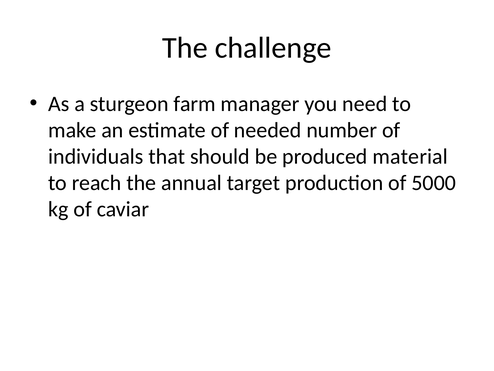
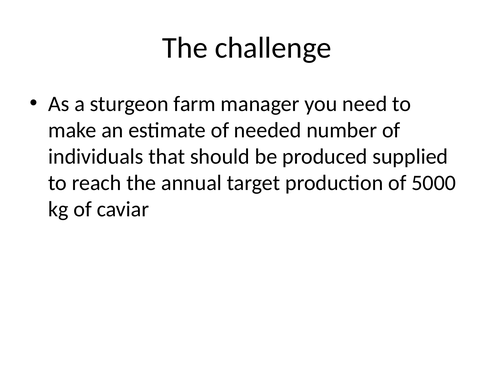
material: material -> supplied (410, 156)
